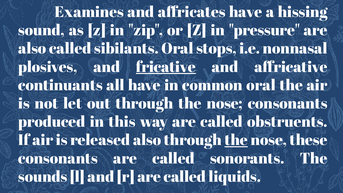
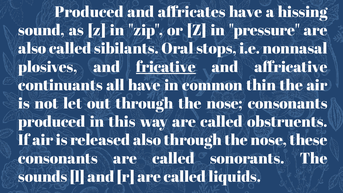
Examines: Examines -> Produced (89, 12)
common oral: oral -> thin (261, 85)
the underline: present -> none (236, 140)
